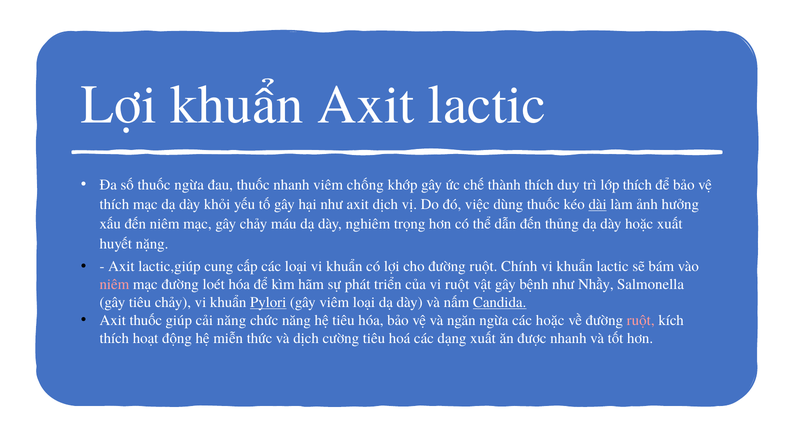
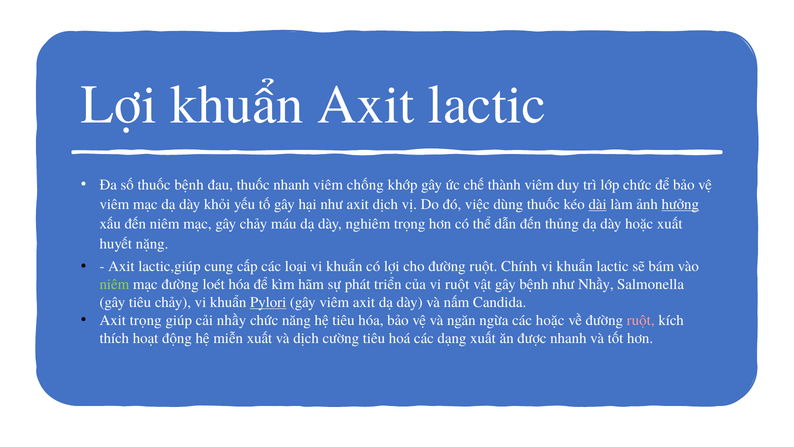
thuốc ngừa: ngừa -> bệnh (189, 185)
thành thích: thích -> viêm (539, 185)
lớp thích: thích -> chức (637, 185)
thích: thích -> viêm (114, 204)
hưởng underline: none -> present (680, 204)
niêm colour: pink -> light green (114, 284)
viêm loại: loại -> axit (364, 302)
Candida underline: present -> none (500, 302)
Axit thuốc: thuốc -> trọng (146, 320)
cải năng: năng -> nhầy (232, 320)
miễn thức: thức -> xuất (259, 338)
